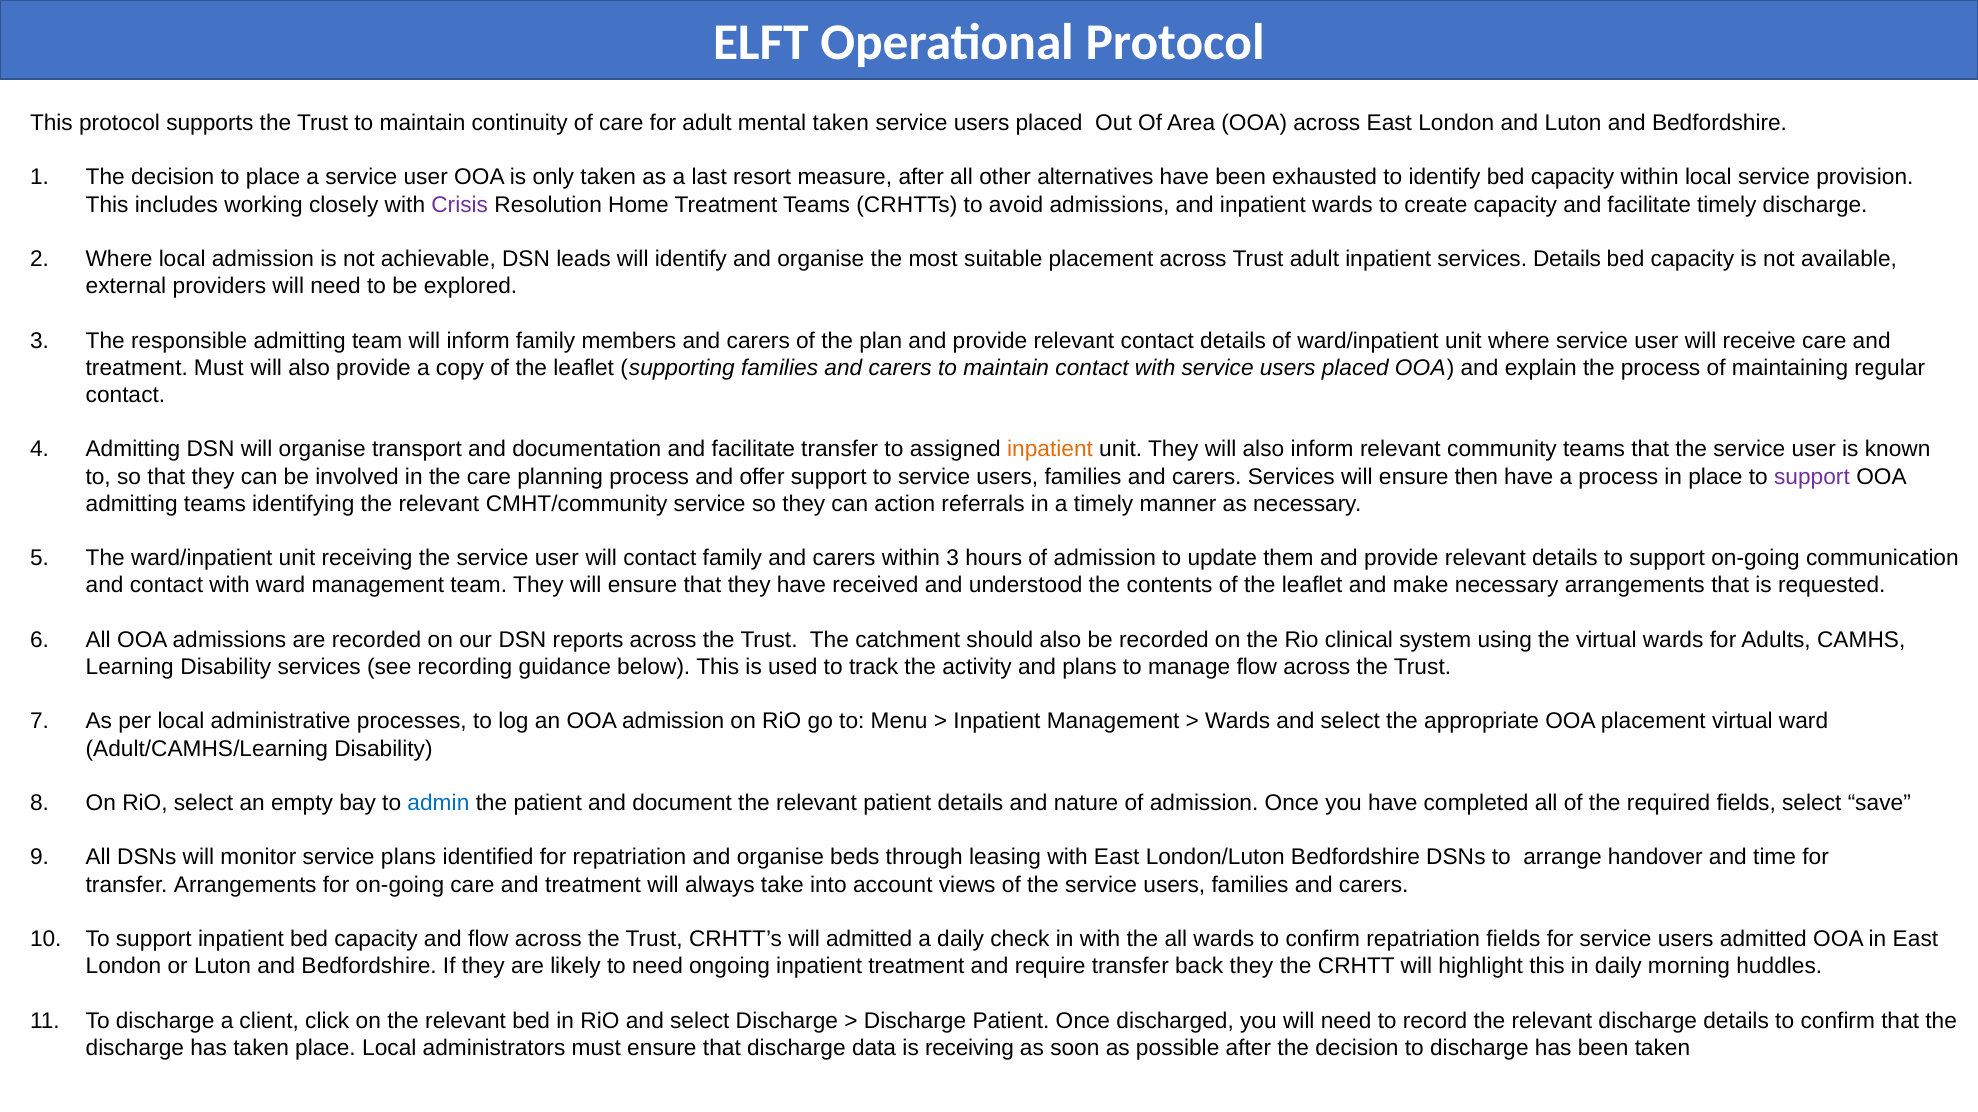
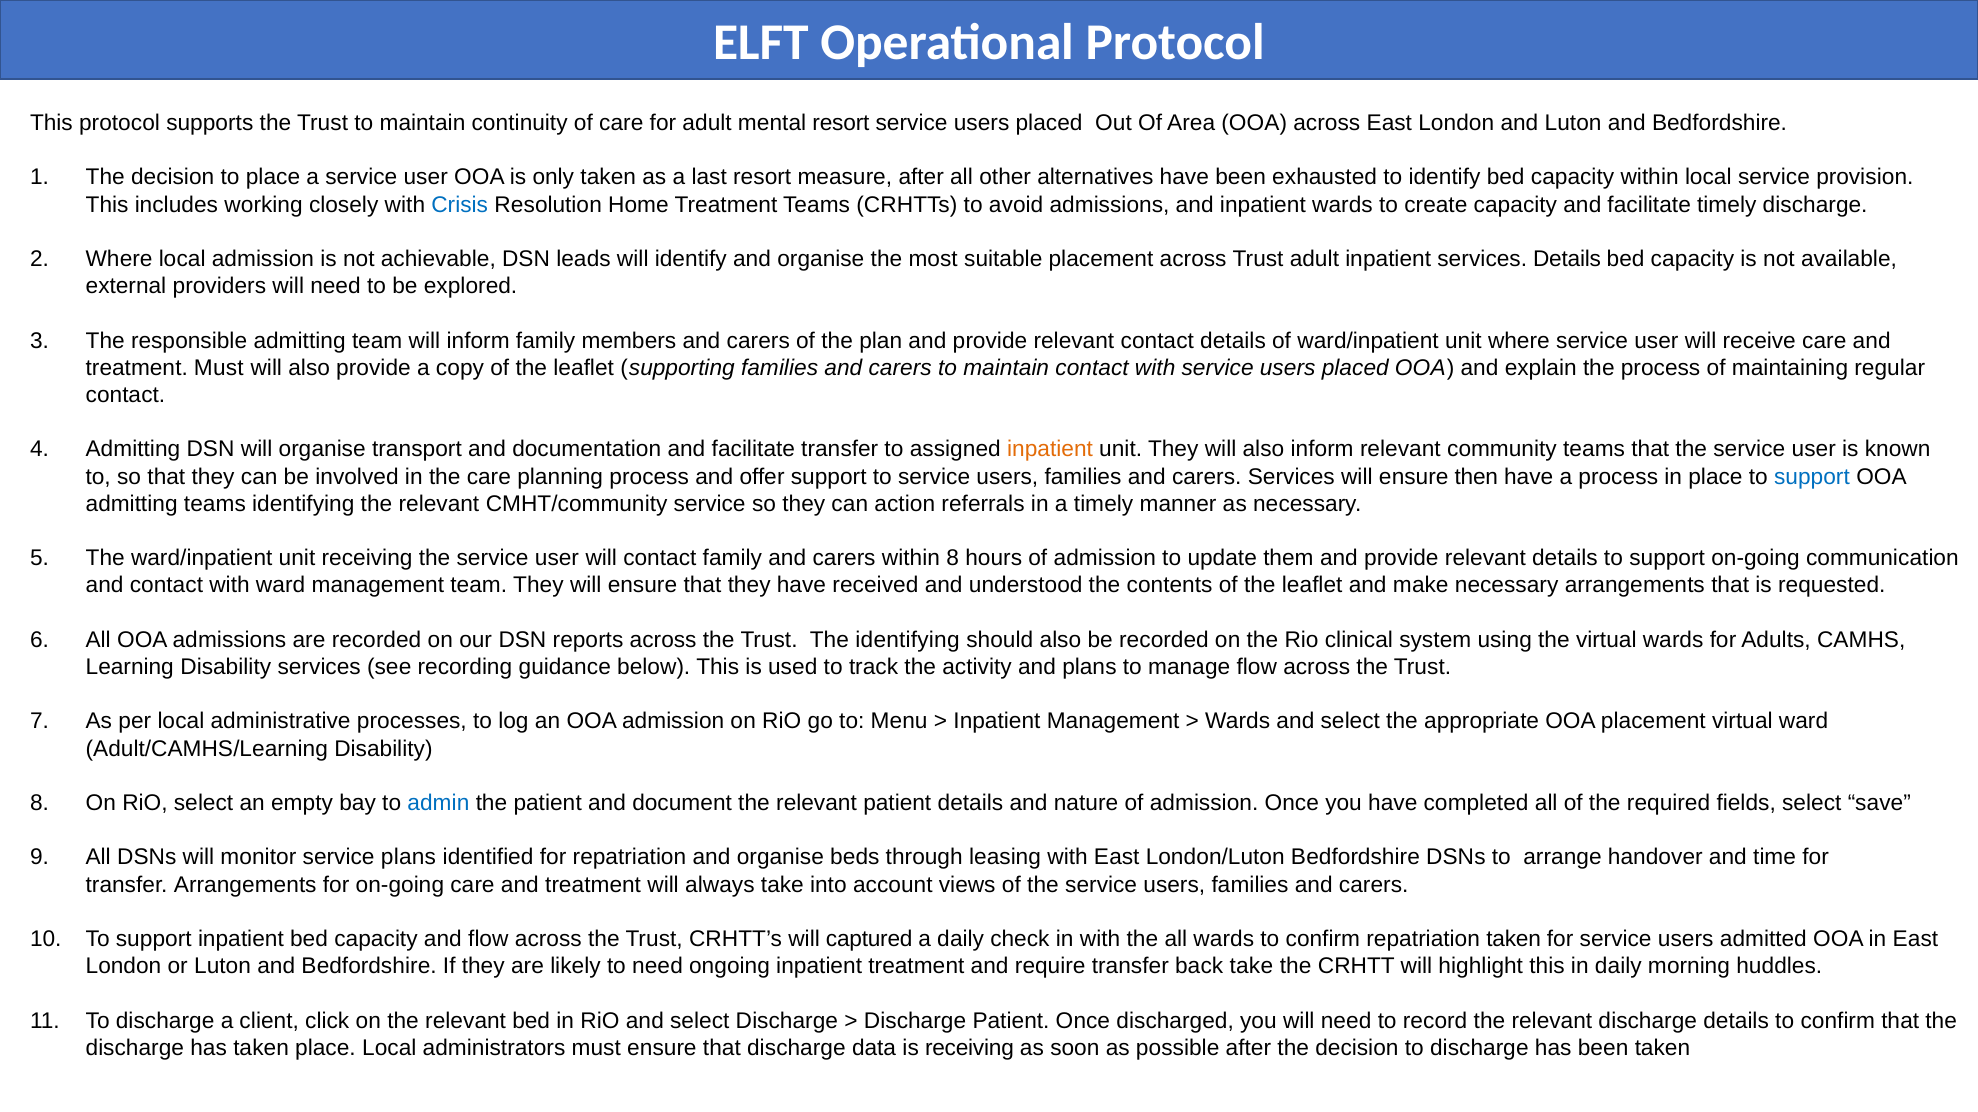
mental taken: taken -> resort (841, 123)
Crisis colour: purple -> blue (460, 205)
support colour: purple -> blue (1812, 477)
within 3: 3 -> 8 (953, 559)
The catchment: catchment -> identifying (908, 640)
will admitted: admitted -> captured (869, 940)
repatriation fields: fields -> taken (1514, 940)
back they: they -> take (1251, 967)
